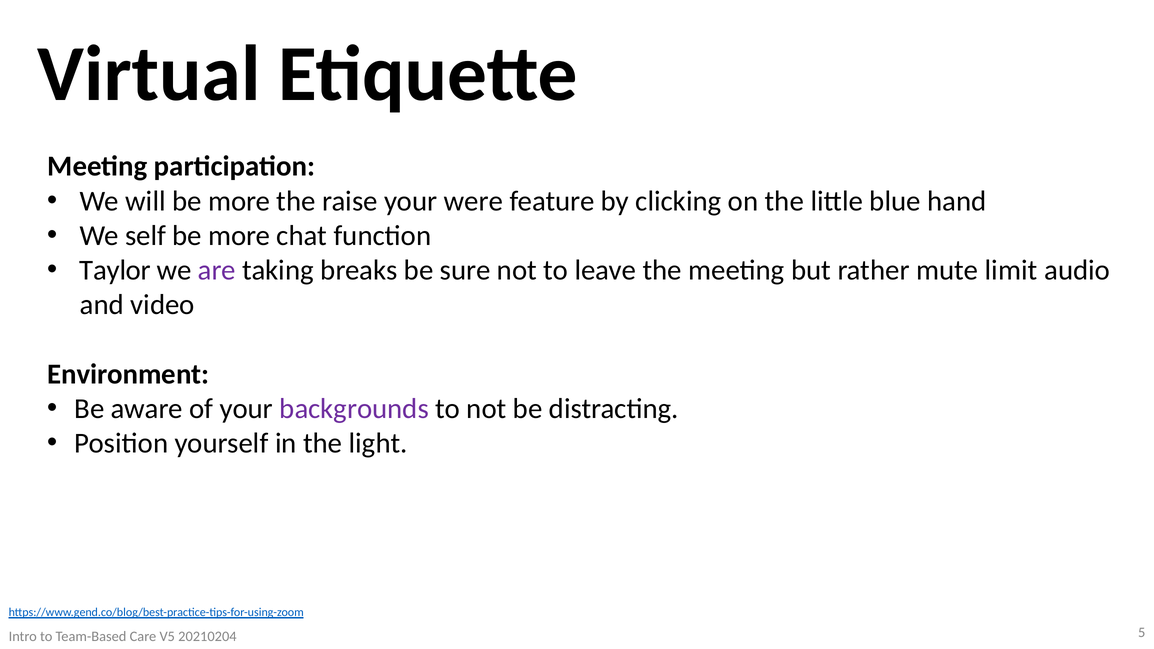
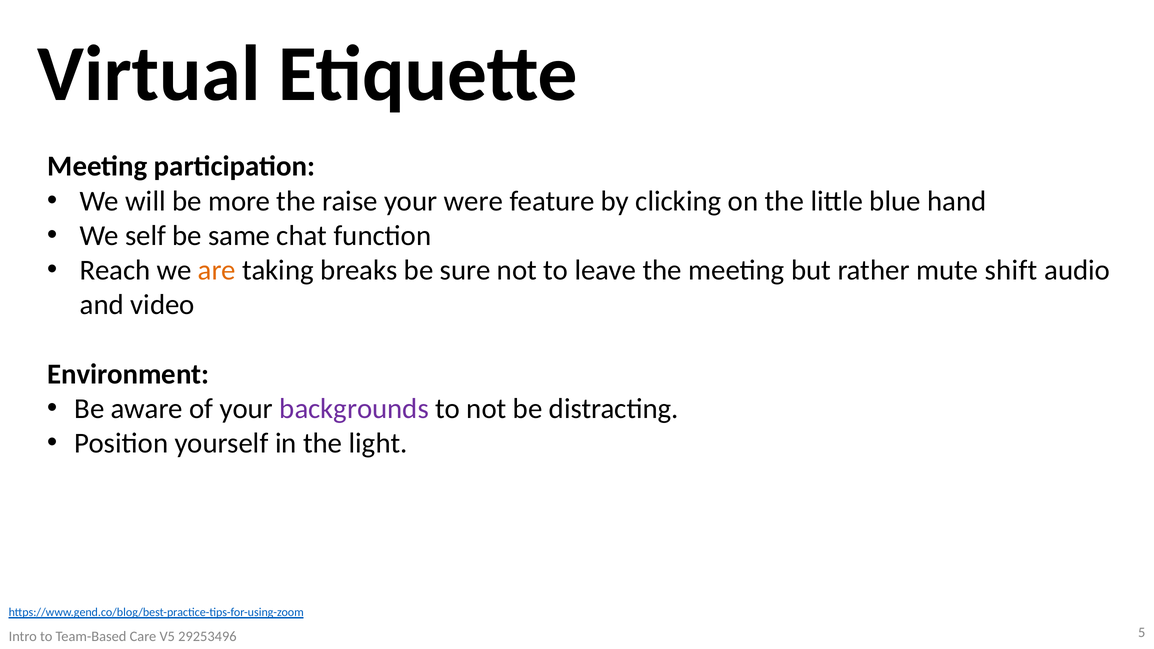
more: more -> same (239, 236)
Taylor: Taylor -> Reach (115, 270)
are colour: purple -> orange (217, 270)
limit: limit -> shift (1011, 270)
20210204: 20210204 -> 29253496 (207, 637)
